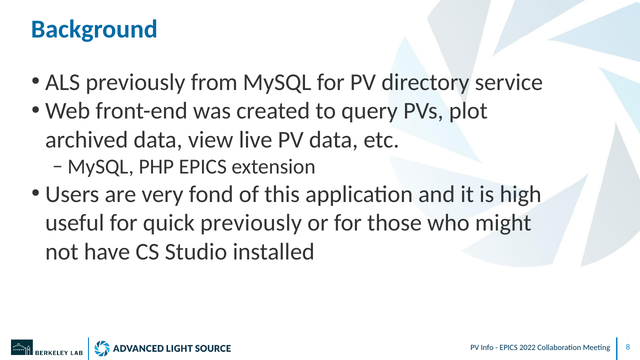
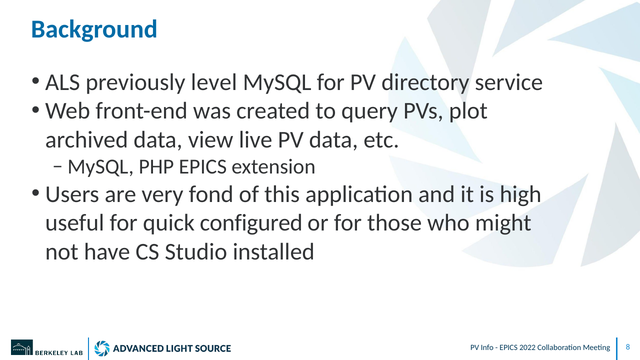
from: from -> level (214, 82)
quick previously: previously -> configured (251, 223)
